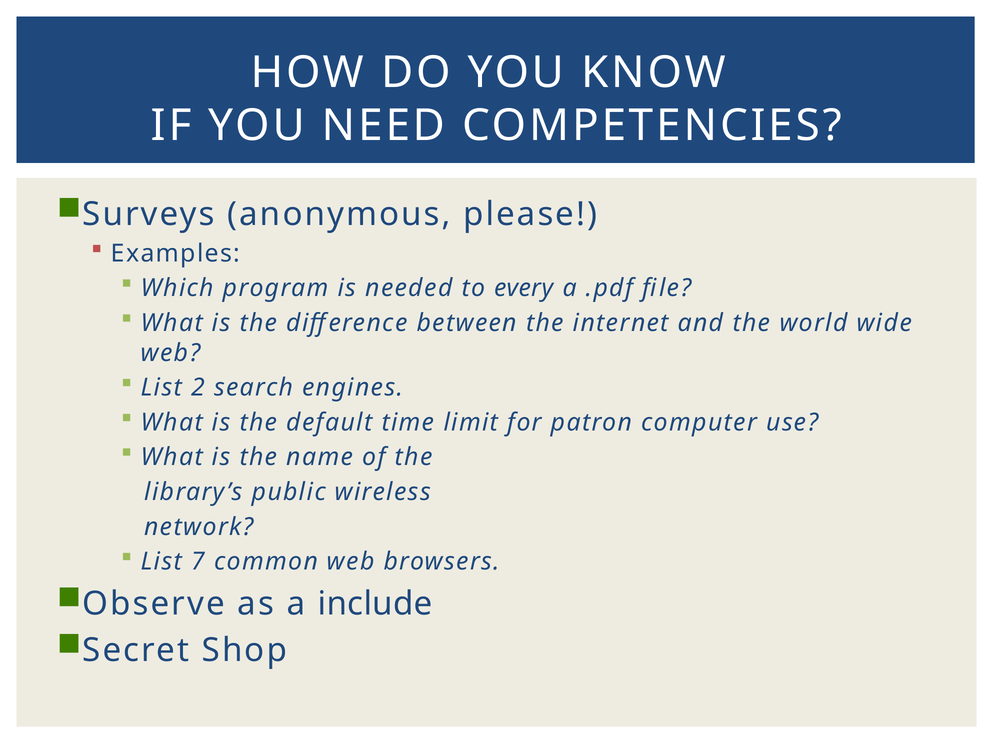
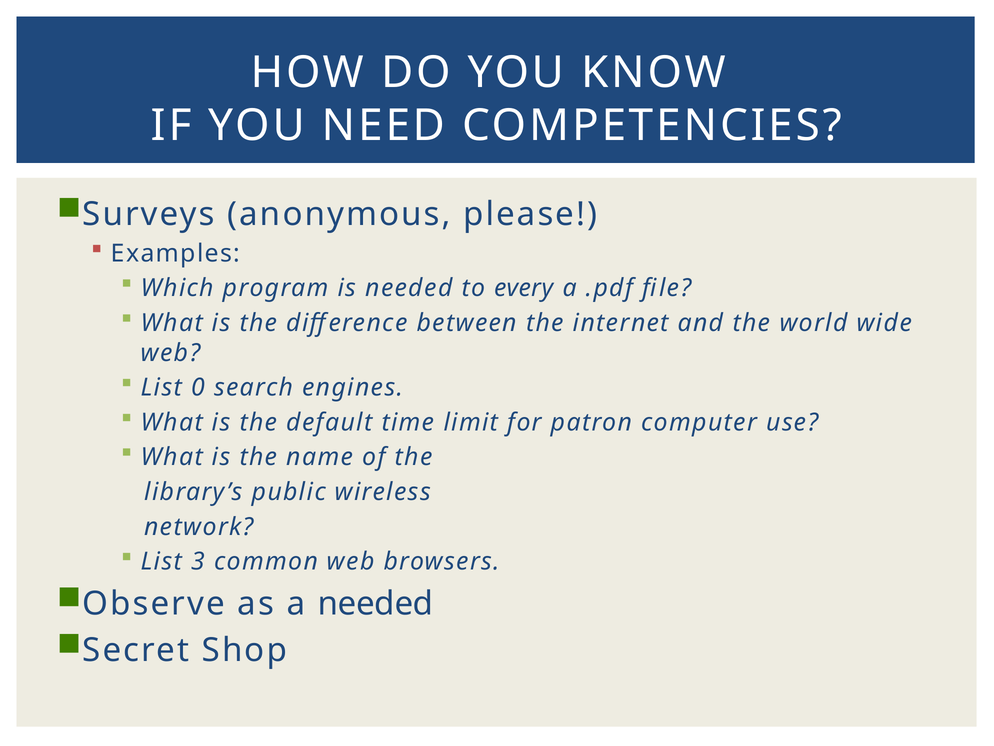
2: 2 -> 0 (198, 387)
7: 7 -> 3 (198, 561)
a include: include -> needed (375, 603)
